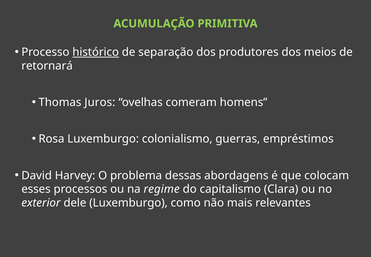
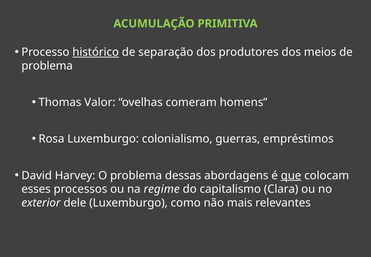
retornará: retornará -> problema (47, 66)
Juros: Juros -> Valor (100, 102)
que underline: none -> present (291, 175)
